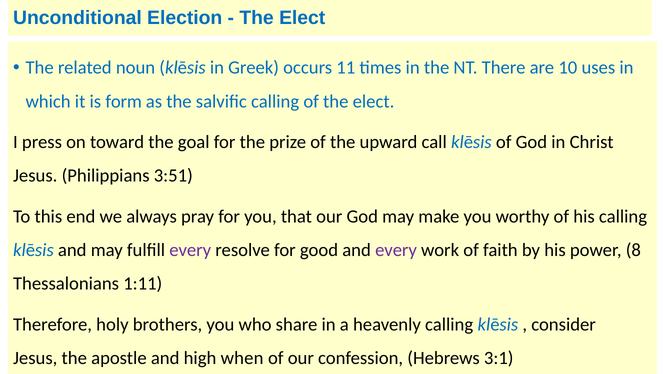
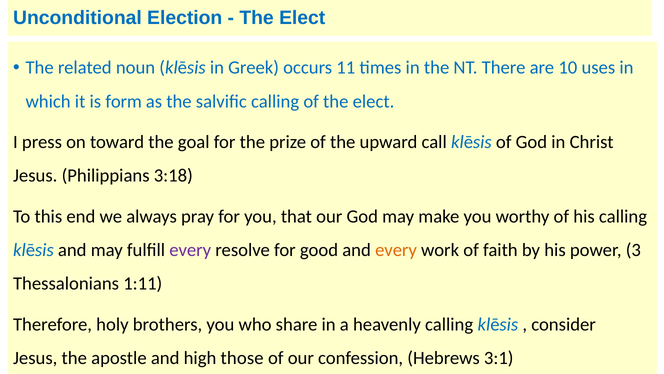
3:51: 3:51 -> 3:18 (173, 176)
every colour: purple -> orange (396, 250)
8: 8 -> 3 (633, 250)
when: when -> those (242, 358)
